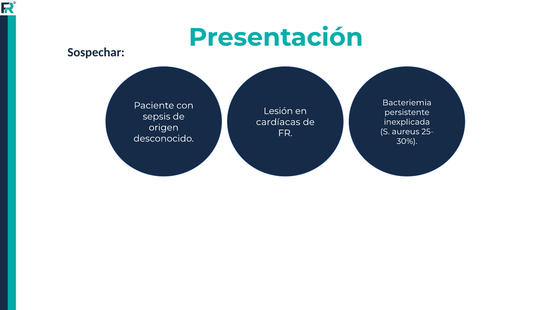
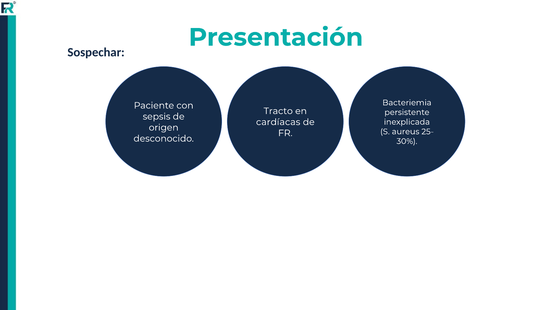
Lesión: Lesión -> Tracto (278, 111)
